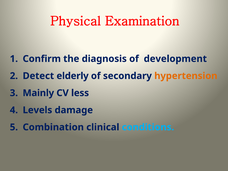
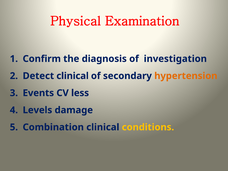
development: development -> investigation (175, 59)
Detect elderly: elderly -> clinical (73, 76)
Mainly: Mainly -> Events (38, 93)
conditions colour: light blue -> yellow (148, 127)
